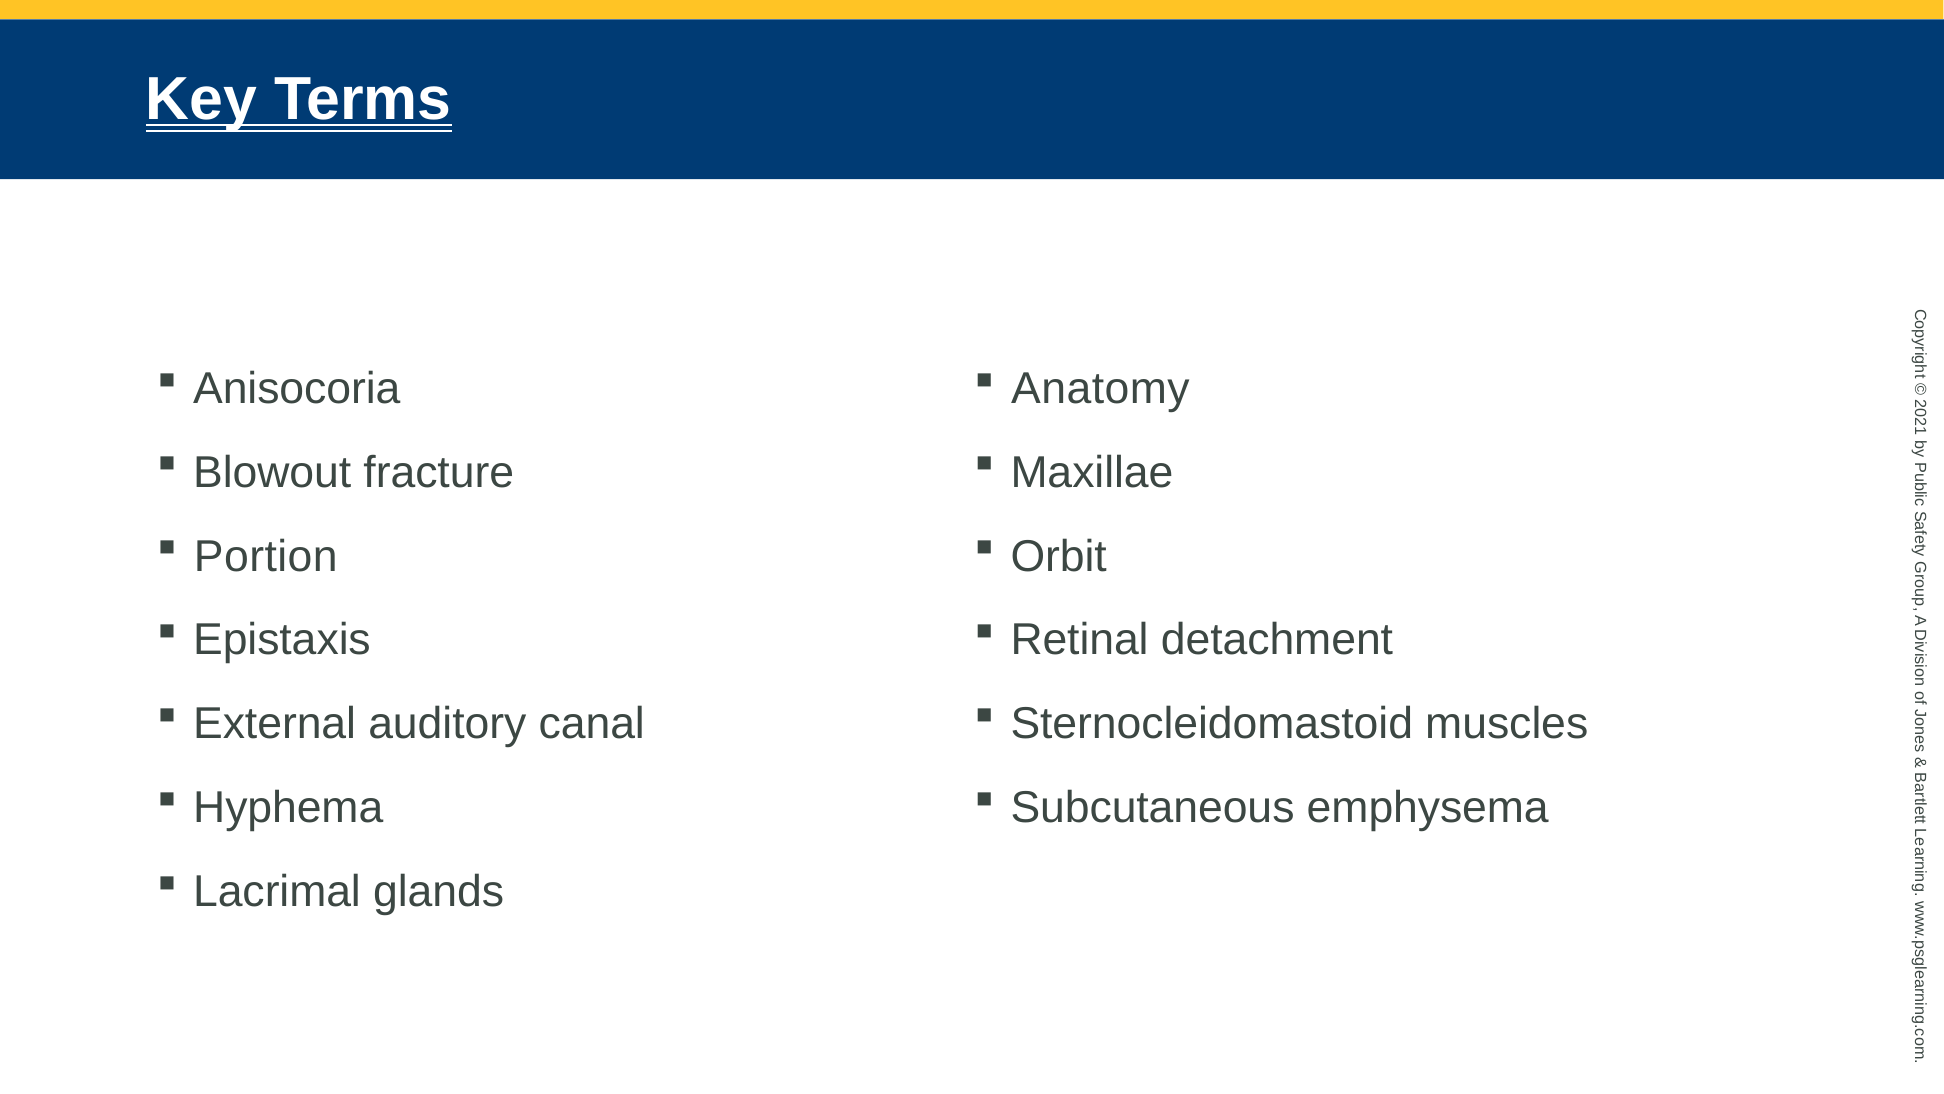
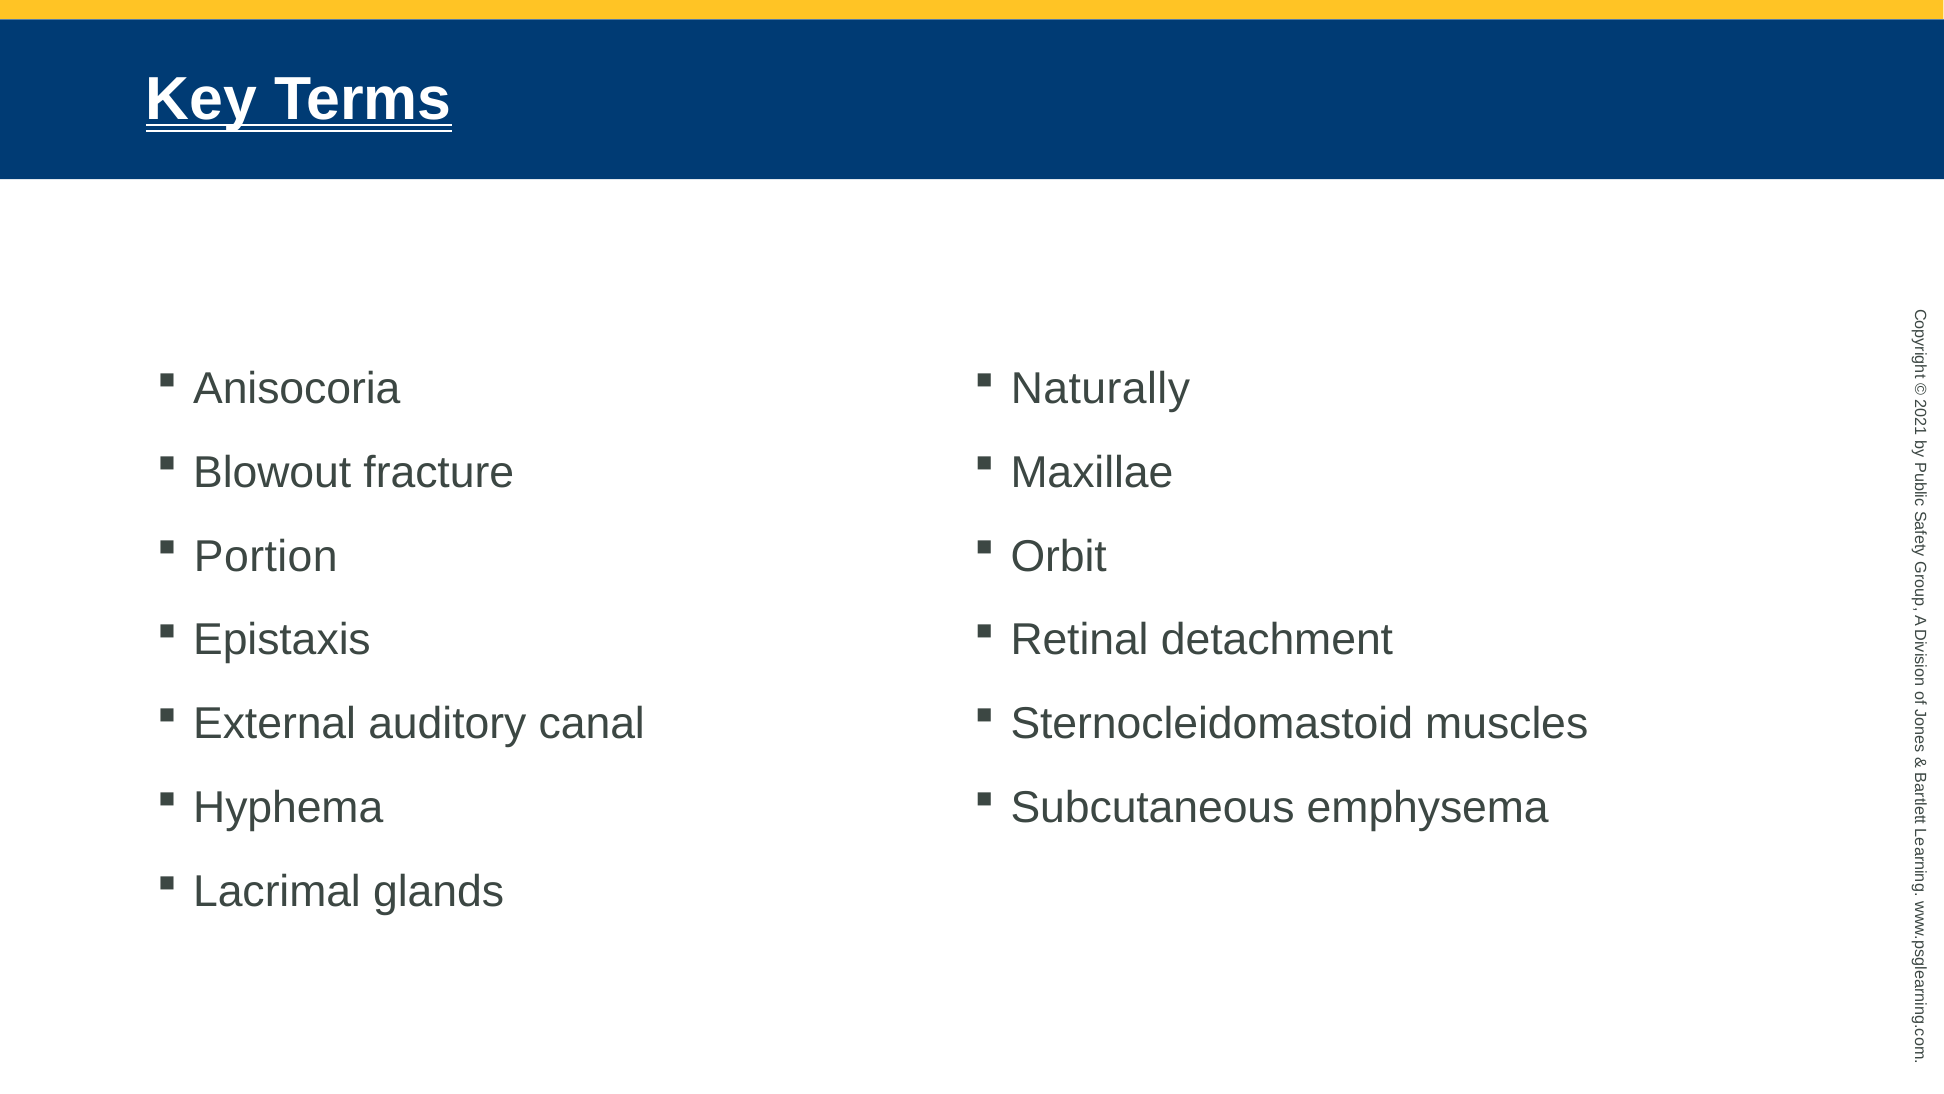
Anatomy: Anatomy -> Naturally (1100, 388)
